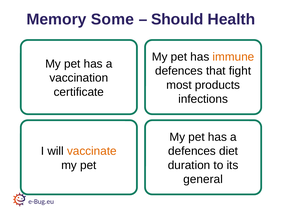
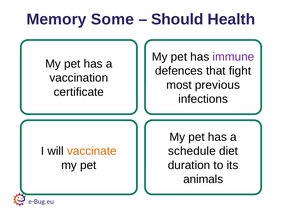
immune colour: orange -> purple (233, 57)
products: products -> previous (217, 85)
defences: defences -> schedule (192, 151)
general: general -> animals (203, 180)
